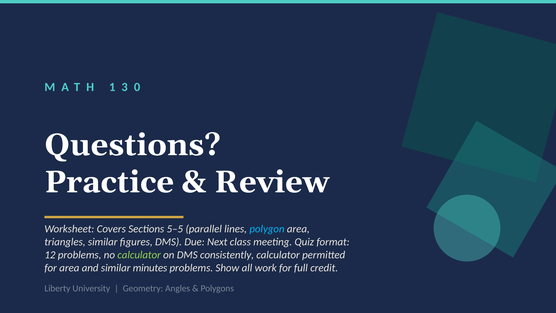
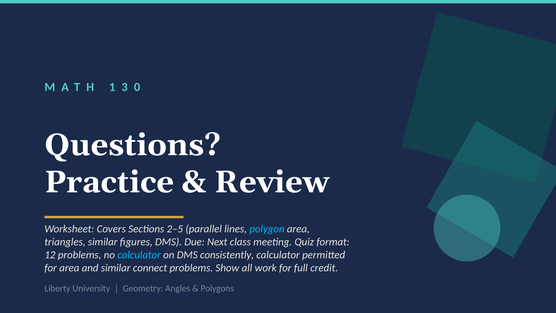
5–5: 5–5 -> 2–5 (175, 229)
calculator colour: light green -> light blue (139, 255)
minutes: minutes -> connect (150, 268)
